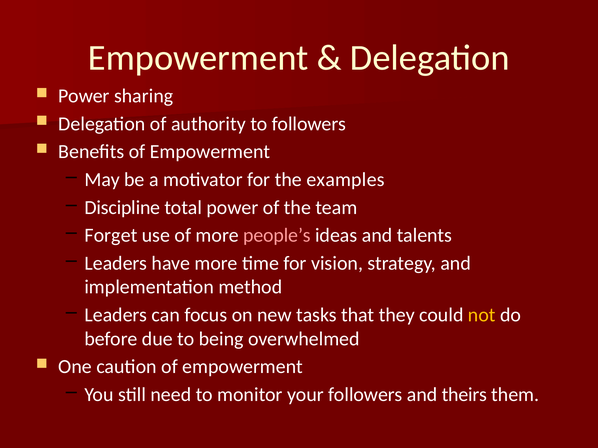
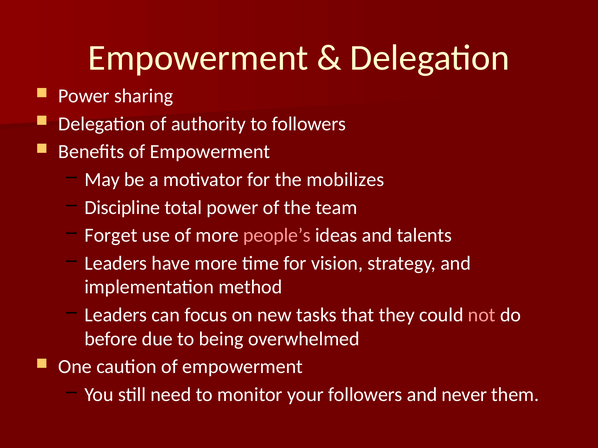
examples: examples -> mobilizes (346, 180)
not colour: yellow -> pink (482, 315)
theirs: theirs -> never (464, 395)
